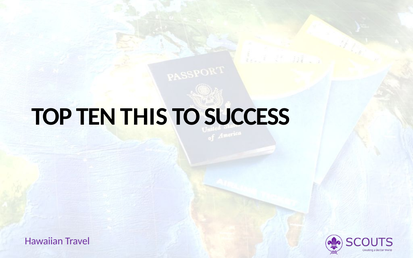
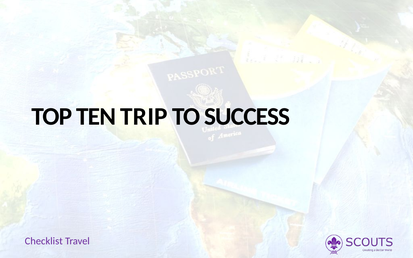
THIS: THIS -> TRIP (144, 116)
Hawaiian: Hawaiian -> Checklist (44, 241)
